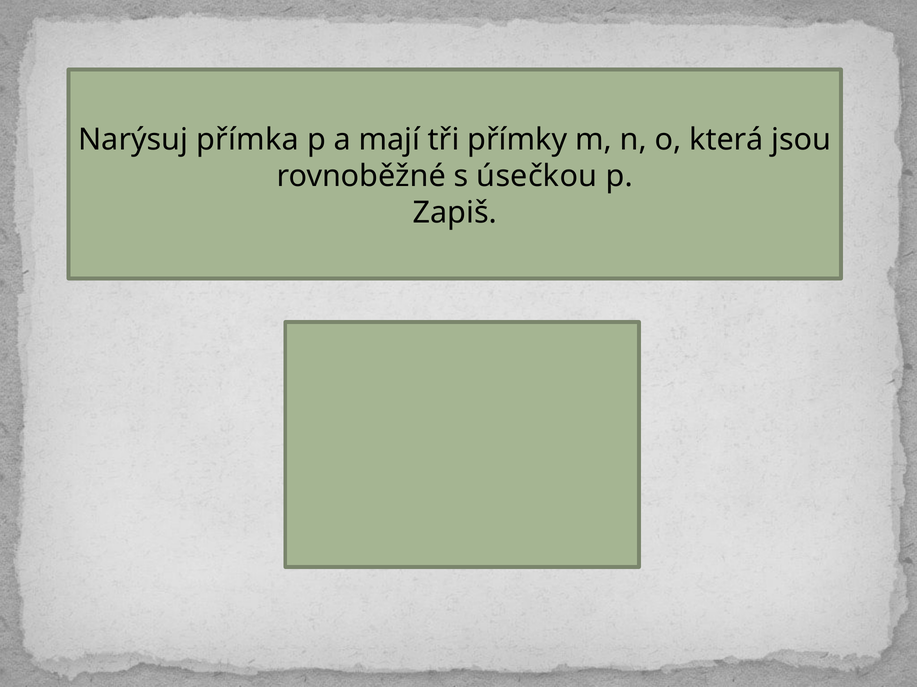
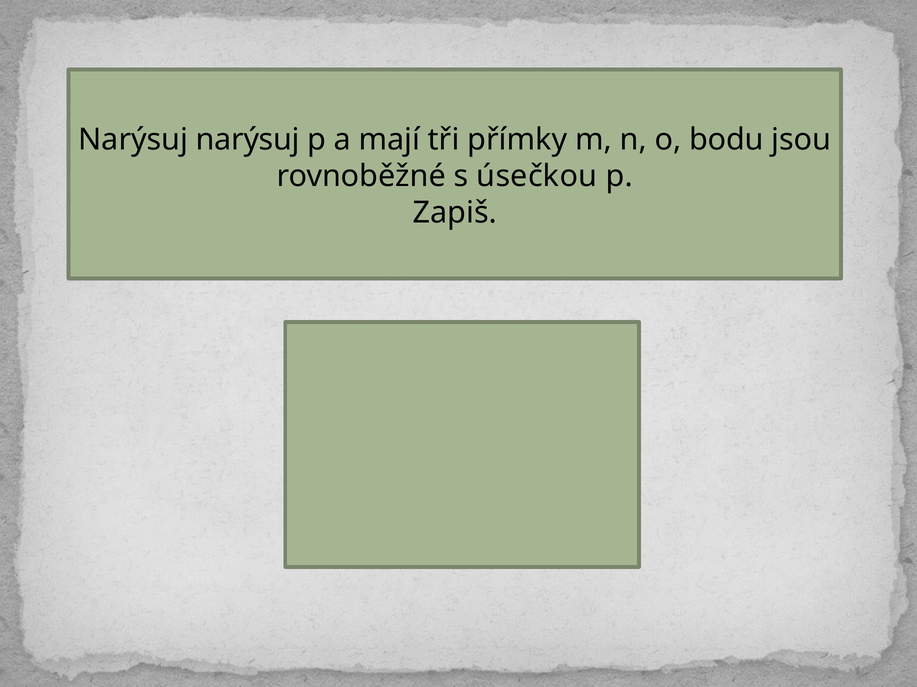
Narýsuj přímka: přímka -> narýsuj (248, 140)
která: která -> bodu (726, 140)
